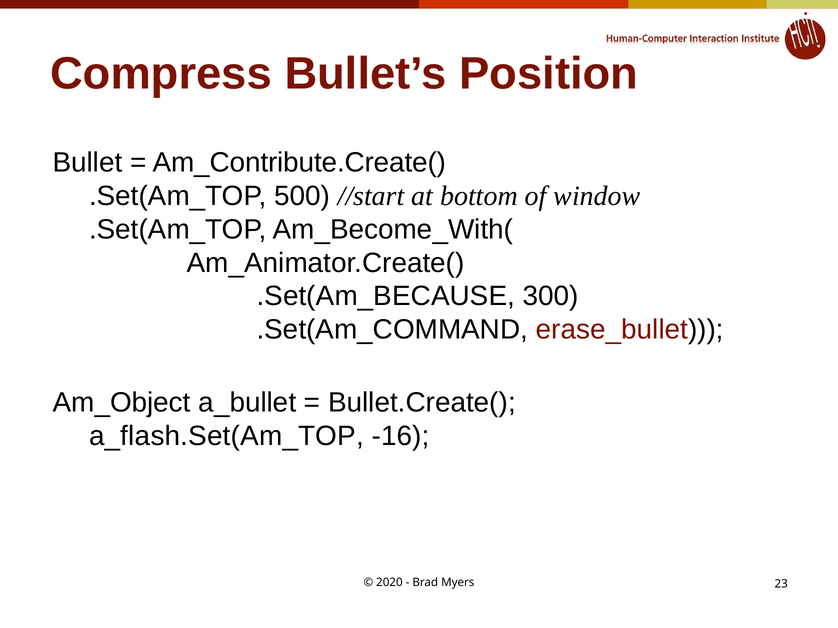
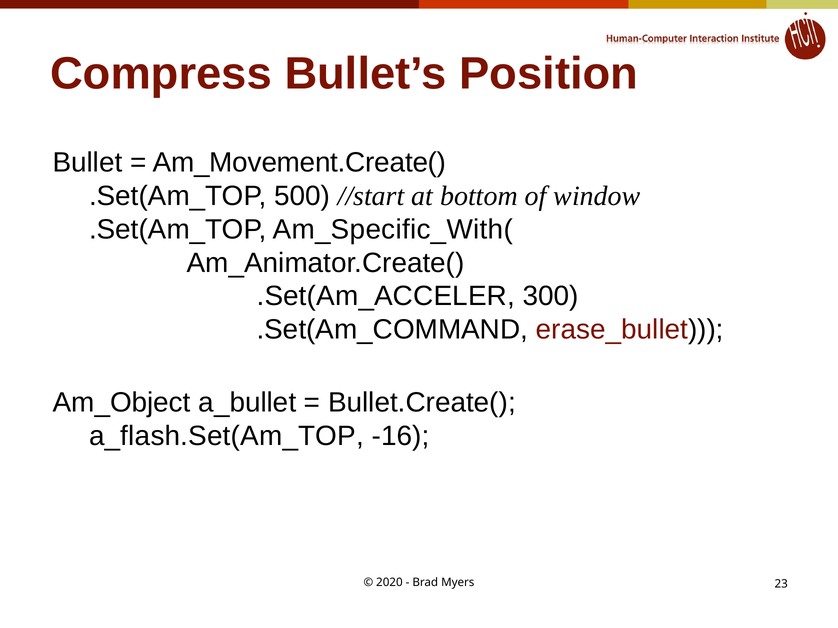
Am_Contribute.Create(: Am_Contribute.Create( -> Am_Movement.Create( (299, 162)
Am_Become_With(: Am_Become_With( -> Am_Specific_With( (393, 229)
.Set(Am_BECAUSE: .Set(Am_BECAUSE -> .Set(Am_ACCELER (386, 297)
